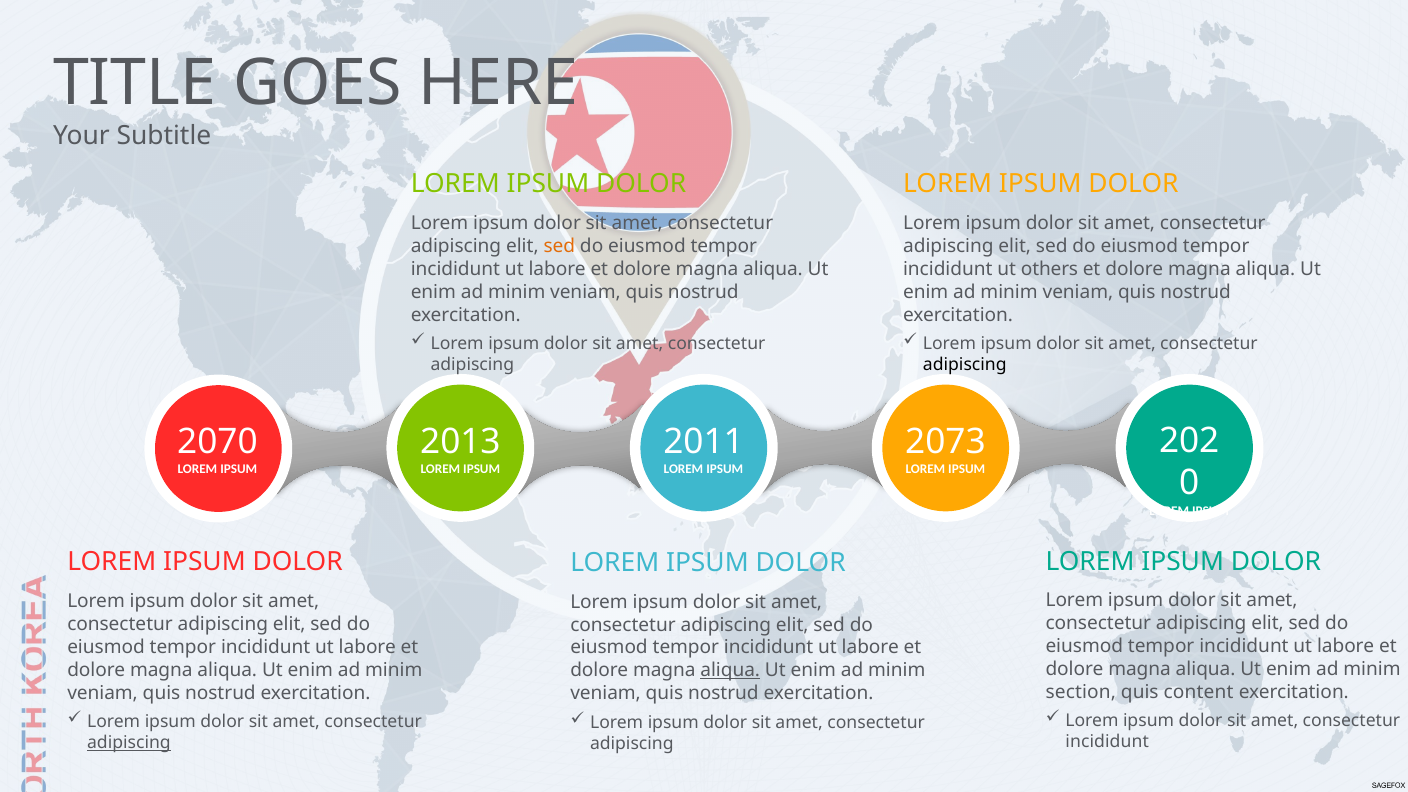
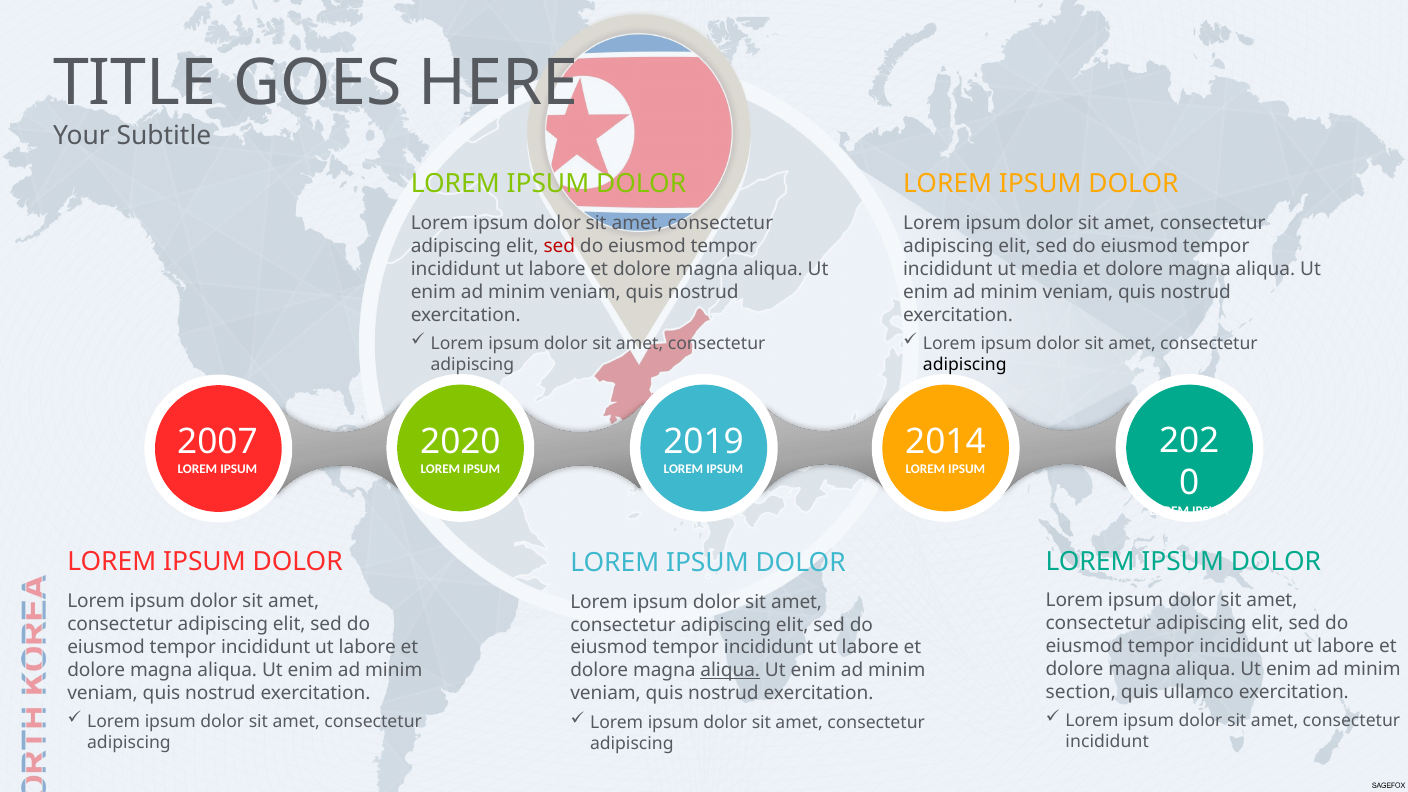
sed colour: orange -> red (559, 246)
others: others -> media (1049, 269)
2070: 2070 -> 2007 (217, 442)
2013: 2013 -> 2020 (460, 442)
2011: 2011 -> 2019 (704, 442)
2073: 2073 -> 2014 (945, 442)
content: content -> ullamco (1199, 692)
adipiscing underline: present -> none (129, 743)
